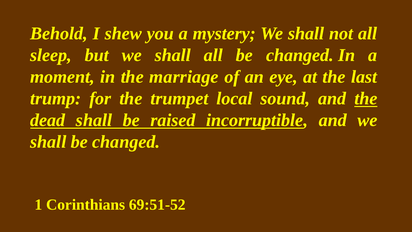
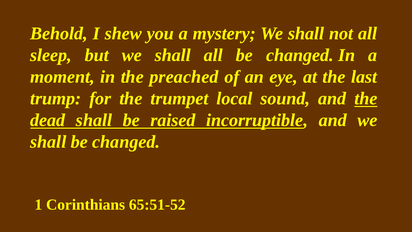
marriage: marriage -> preached (184, 77)
69:51-52: 69:51-52 -> 65:51-52 (157, 205)
